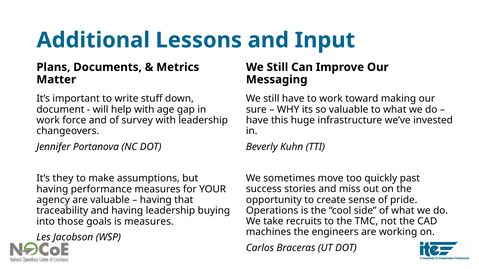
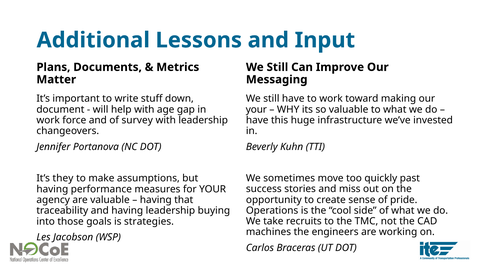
sure: sure -> your (256, 110)
is measures: measures -> strategies (149, 222)
